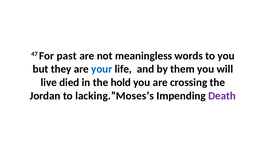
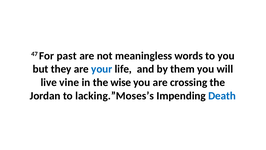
died: died -> vine (69, 82)
hold: hold -> wise (121, 82)
Death colour: purple -> blue (222, 96)
